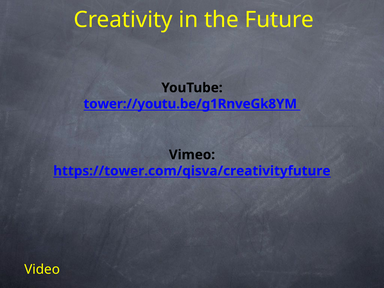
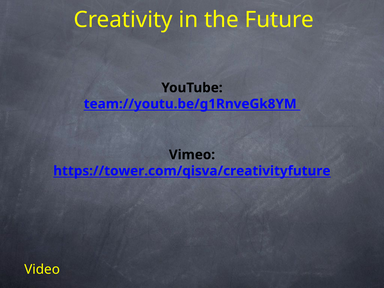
tower://youtu.be/g1RnveGk8YM: tower://youtu.be/g1RnveGk8YM -> team://youtu.be/g1RnveGk8YM (190, 104)
